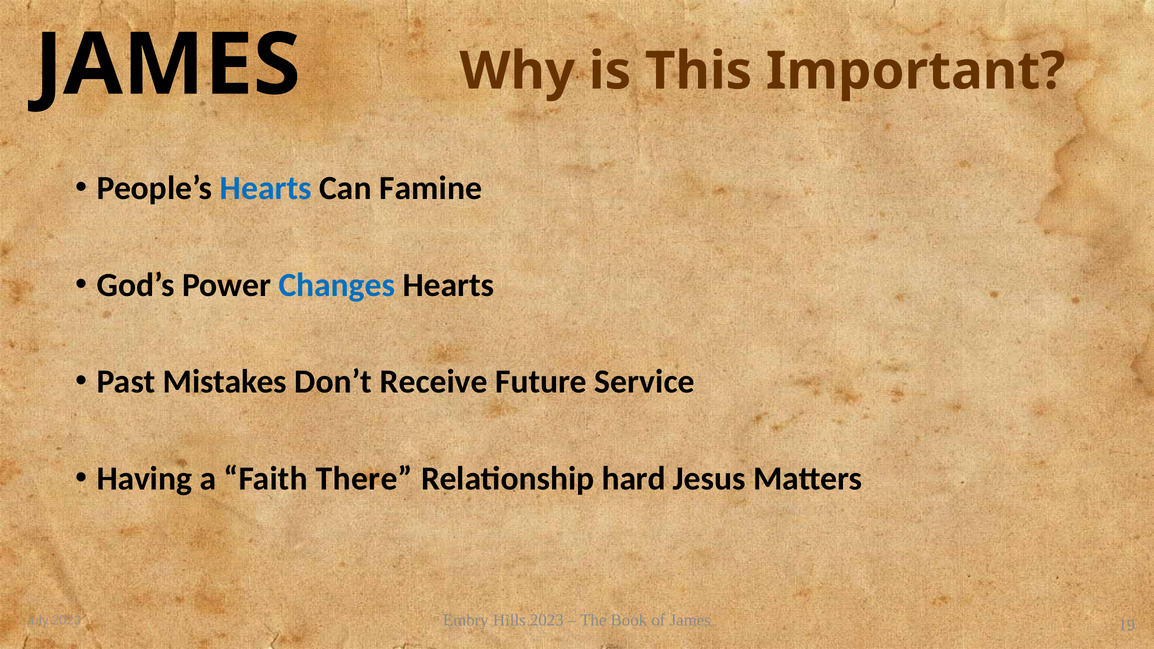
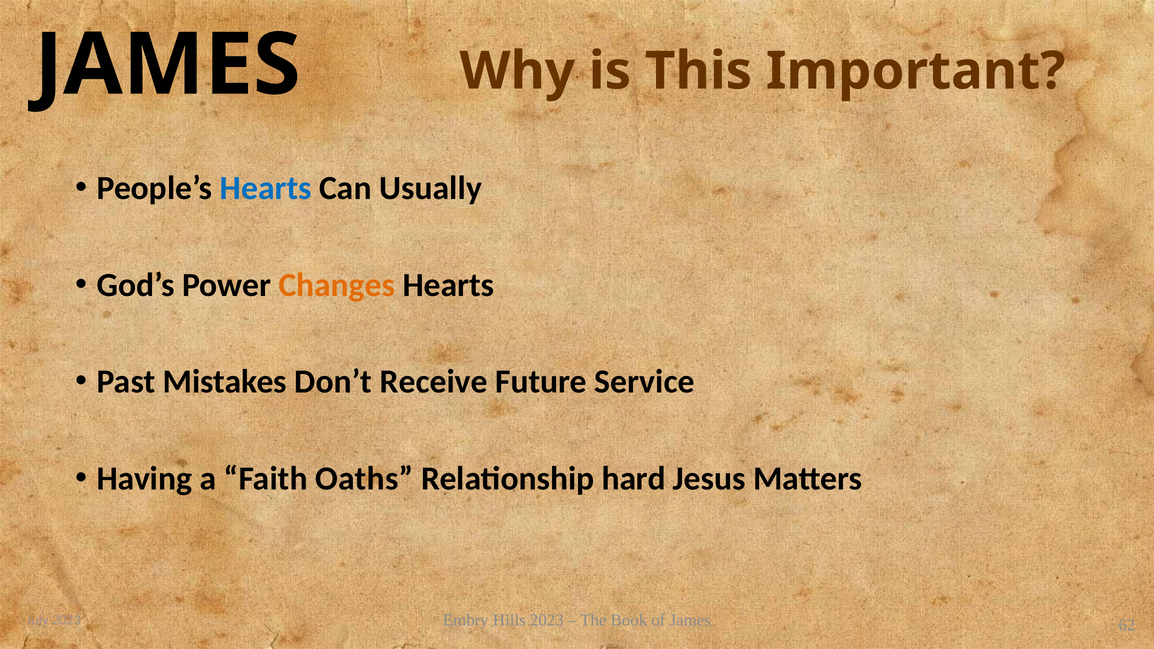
Famine: Famine -> Usually (431, 188)
Changes colour: blue -> orange (337, 285)
There: There -> Oaths (364, 479)
19: 19 -> 62 (1127, 625)
